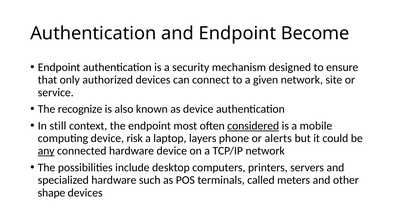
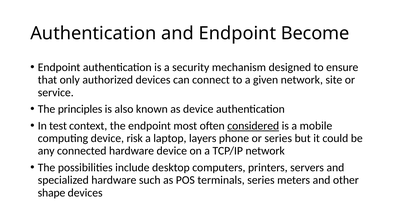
recognize: recognize -> principles (80, 109)
still: still -> test (58, 126)
or alerts: alerts -> series (278, 138)
any underline: present -> none (46, 151)
terminals called: called -> series (261, 180)
